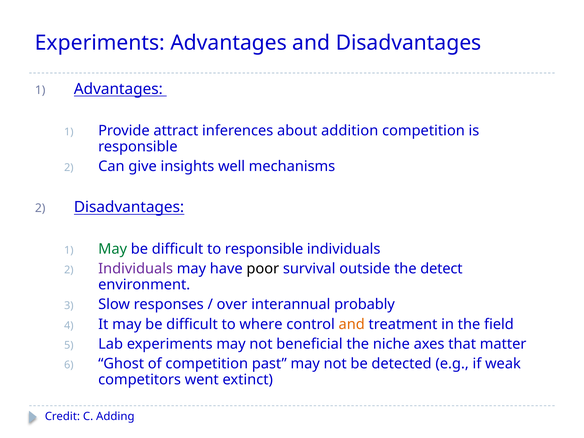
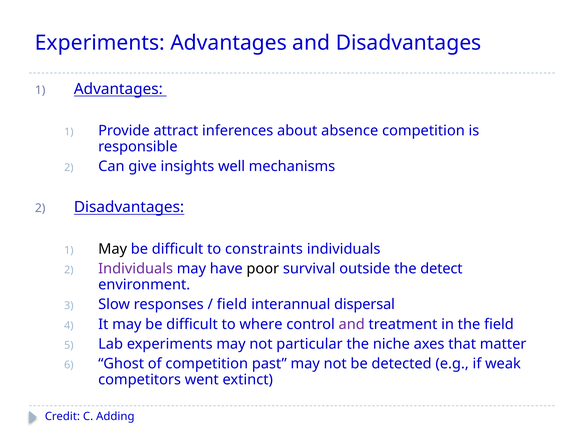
addition: addition -> absence (350, 131)
May colour: green -> black (113, 249)
to responsible: responsible -> constraints (264, 249)
over: over -> field (232, 304)
probably: probably -> dispersal (365, 304)
and colour: orange -> purple (352, 324)
beneficial: beneficial -> particular (309, 344)
